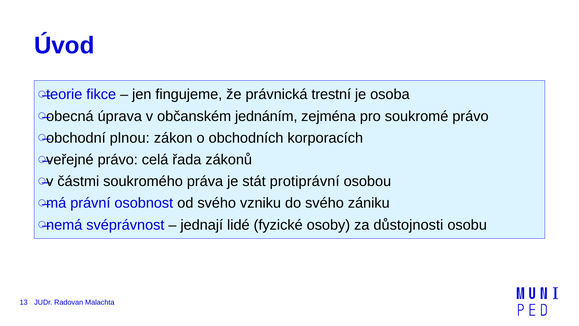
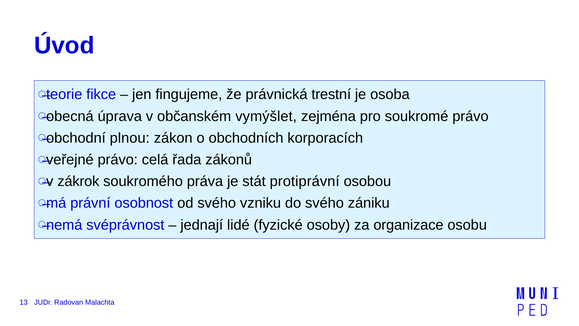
jednáním: jednáním -> vymýšlet (266, 116)
částmi: částmi -> zákrok (78, 181)
důstojnosti: důstojnosti -> organizace (408, 225)
